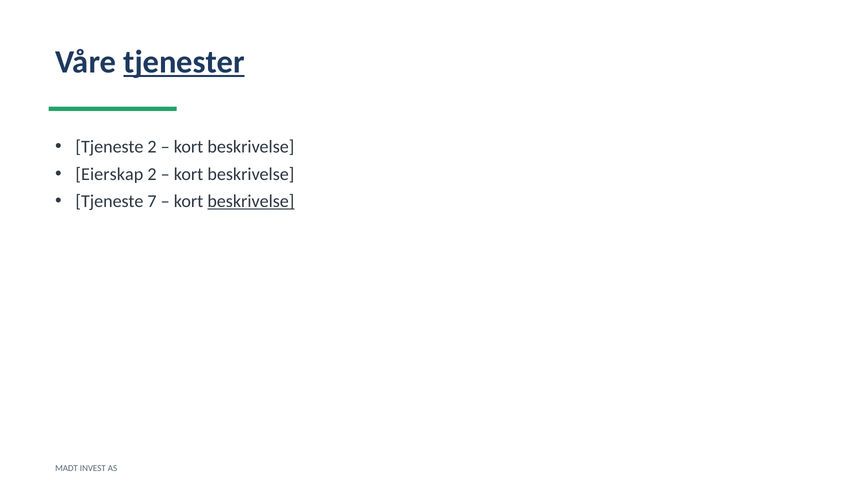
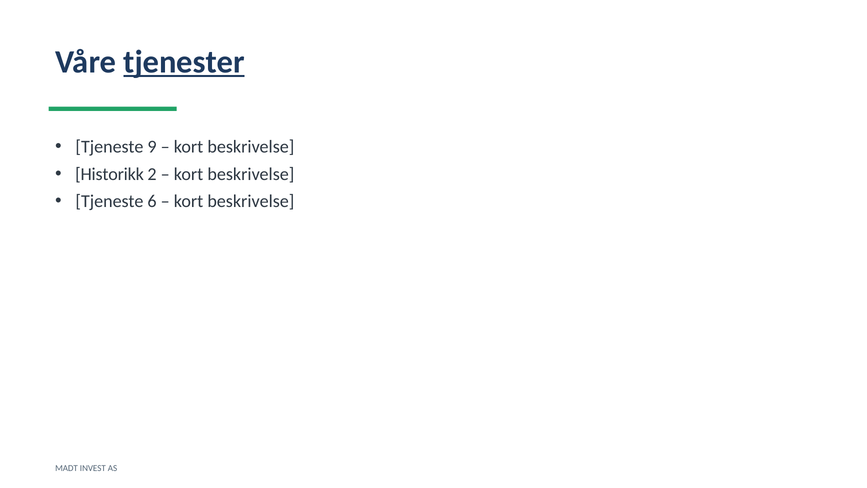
Tjeneste 2: 2 -> 9 (152, 147)
Eierskap: Eierskap -> Historikk (110, 174)
7: 7 -> 6 (152, 201)
beskrivelse underline: present -> none (251, 201)
